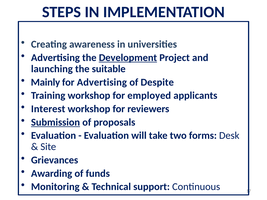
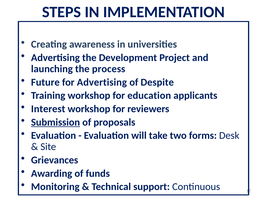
Development underline: present -> none (128, 58)
suitable: suitable -> process (109, 69)
Mainly: Mainly -> Future (45, 82)
employed: employed -> education (149, 96)
